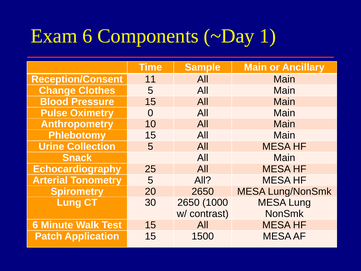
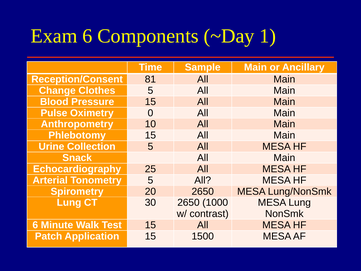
11: 11 -> 81 (150, 79)
